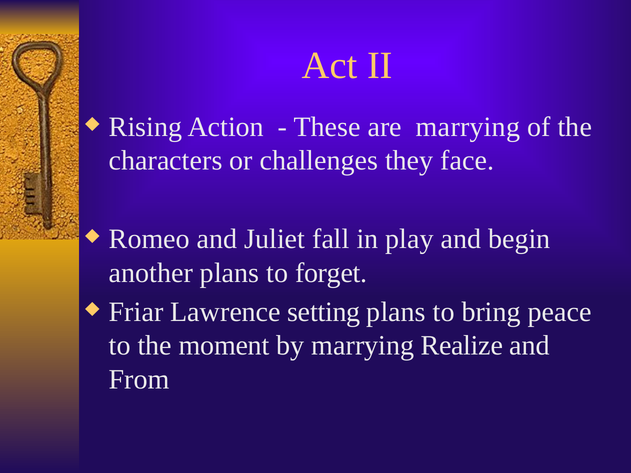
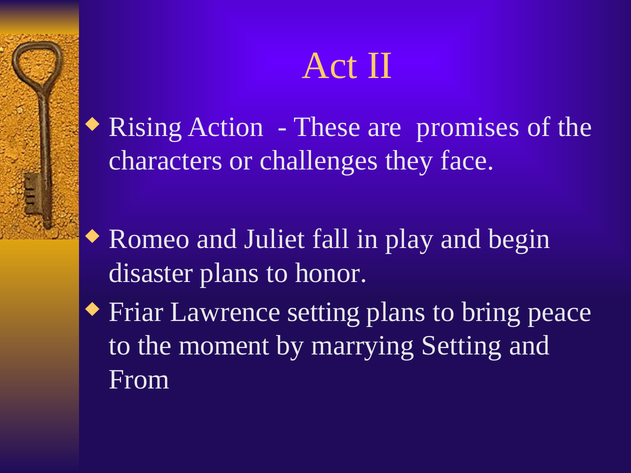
are marrying: marrying -> promises (468, 127)
another: another -> disaster (151, 273)
forget: forget -> honor (331, 273)
marrying Realize: Realize -> Setting (462, 346)
